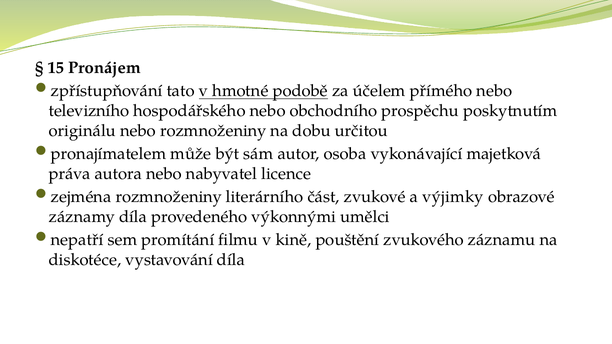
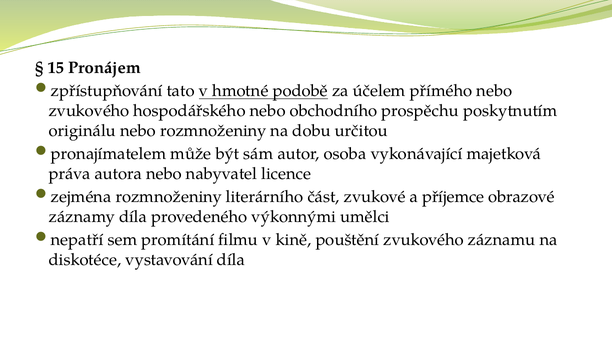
televizního: televizního -> zvukového (89, 111)
výjimky: výjimky -> příjemce (453, 197)
